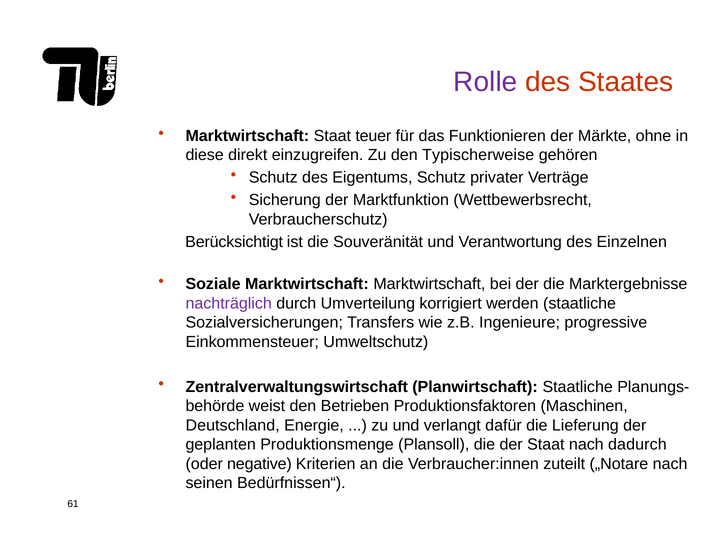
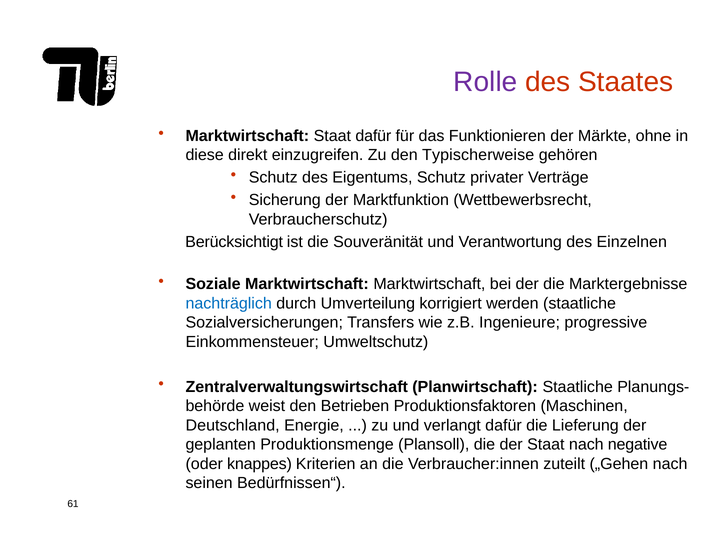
Staat teuer: teuer -> dafür (373, 136)
nachträglich colour: purple -> blue (229, 303)
dadurch: dadurch -> negative (638, 445)
negative: negative -> knappes (259, 464)
„Notare: „Notare -> „Gehen (619, 464)
